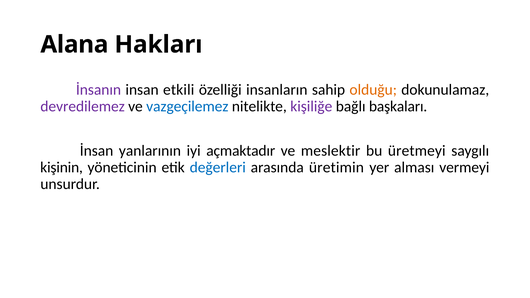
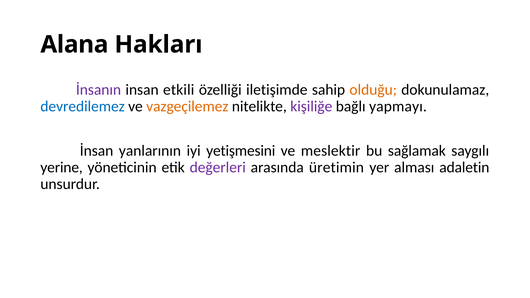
insanların: insanların -> iletişimde (277, 90)
devredilemez colour: purple -> blue (83, 106)
vazgeçilemez colour: blue -> orange (187, 106)
başkaları: başkaları -> yapmayı (398, 106)
açmaktadır: açmaktadır -> yetişmesini (241, 151)
üretmeyi: üretmeyi -> sağlamak (417, 151)
kişinin: kişinin -> yerine (62, 167)
değerleri colour: blue -> purple (218, 167)
vermeyi: vermeyi -> adaletin (464, 167)
